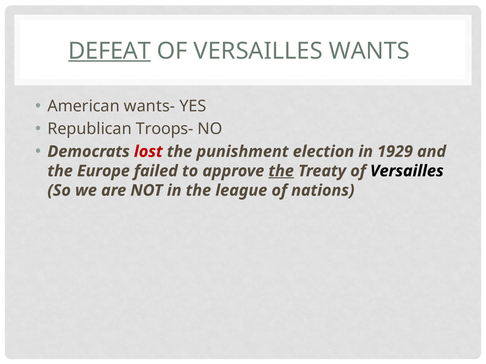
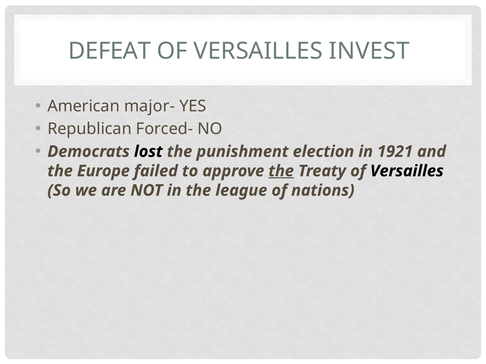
DEFEAT underline: present -> none (110, 51)
WANTS: WANTS -> INVEST (369, 51)
wants-: wants- -> major- (149, 106)
Troops-: Troops- -> Forced- (165, 129)
lost colour: red -> black (148, 152)
1929: 1929 -> 1921 (395, 152)
